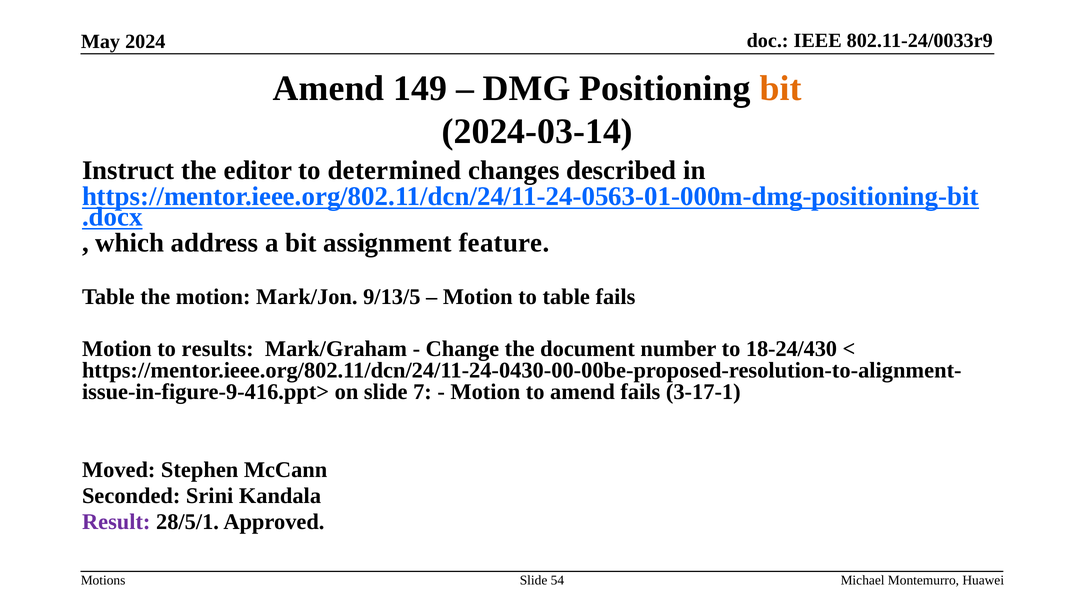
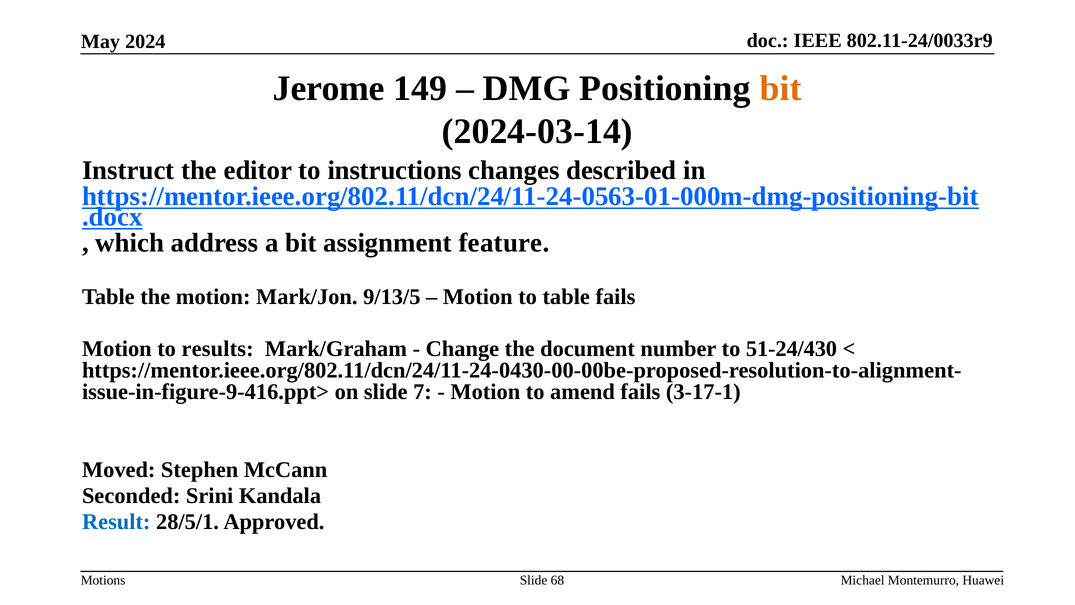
Amend: Amend -> Jerome (329, 88)
determined: determined -> instructions (395, 170)
18-24/430: 18-24/430 -> 51-24/430 (792, 349)
Result colour: purple -> blue (116, 522)
54: 54 -> 68 (557, 580)
